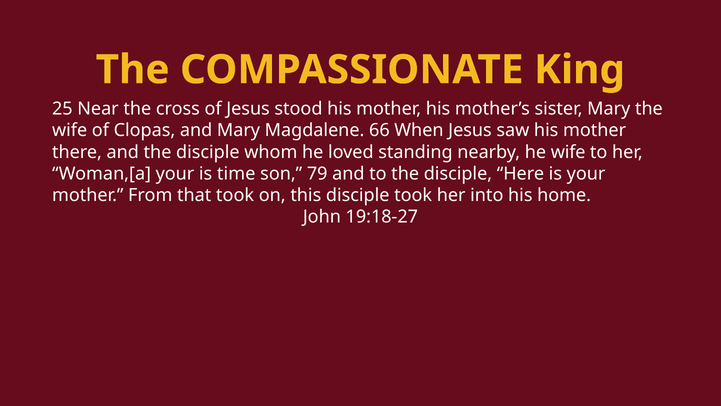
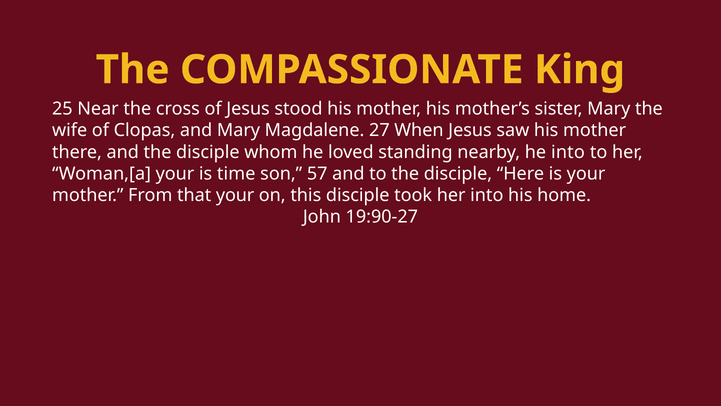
66: 66 -> 27 (379, 130)
he wife: wife -> into (568, 152)
79: 79 -> 57 (317, 174)
that took: took -> your (235, 195)
19:18-27: 19:18-27 -> 19:90-27 (382, 217)
